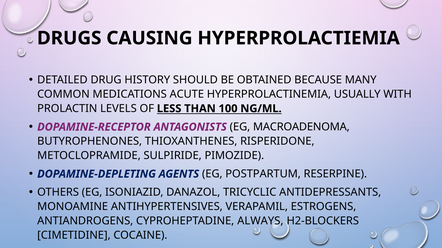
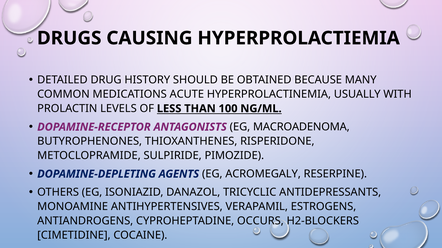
POSTPARTUM: POSTPARTUM -> ACROMEGALY (263, 174)
ALWAYS: ALWAYS -> OCCURS (260, 221)
